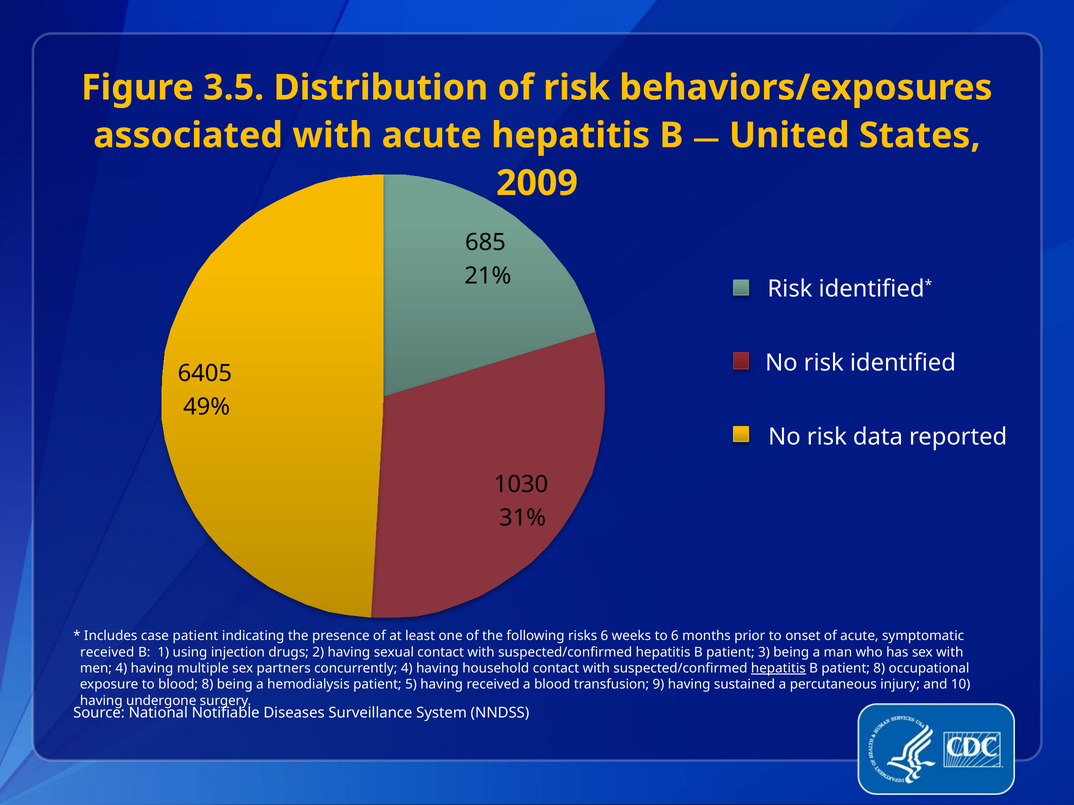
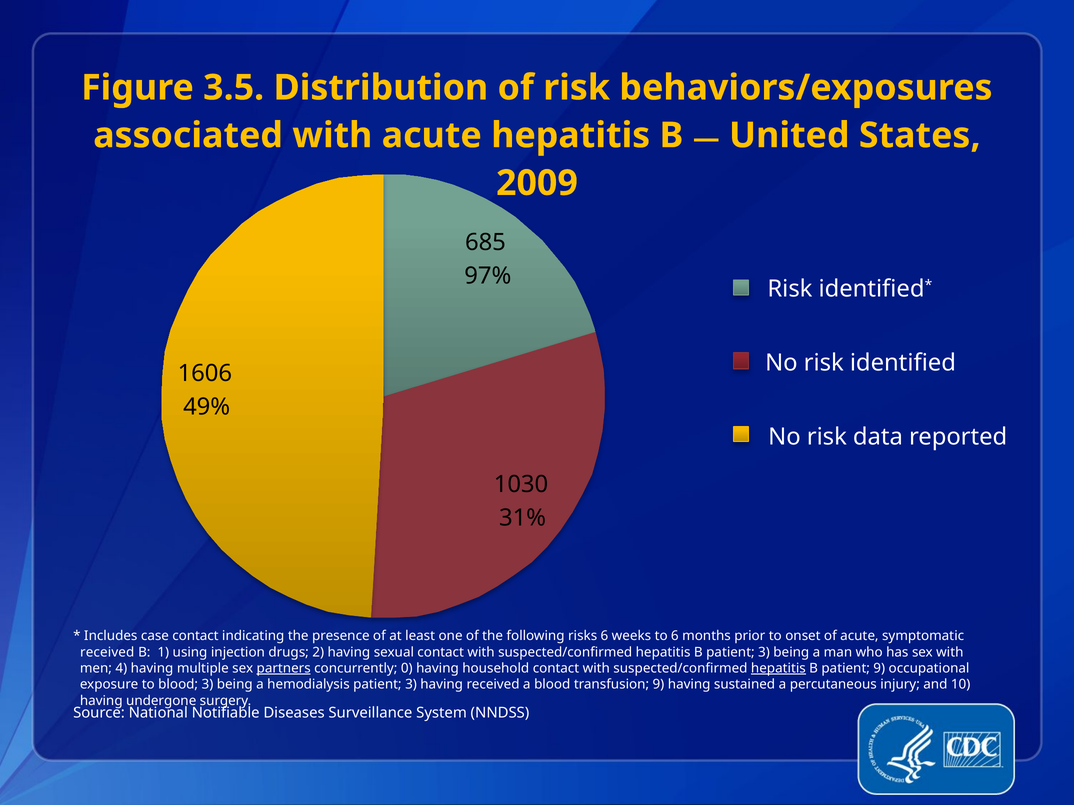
21%: 21% -> 97% (488, 276)
6405: 6405 -> 1606 (205, 374)
case patient: patient -> contact (195, 636)
partners underline: none -> present (284, 669)
concurrently 4: 4 -> 0 (407, 669)
patient 8: 8 -> 9 (879, 669)
blood 8: 8 -> 3 (207, 685)
hemodialysis patient 5: 5 -> 3 (411, 685)
